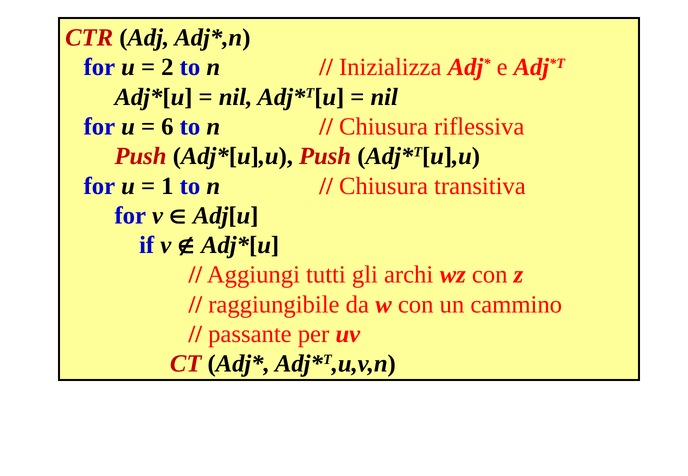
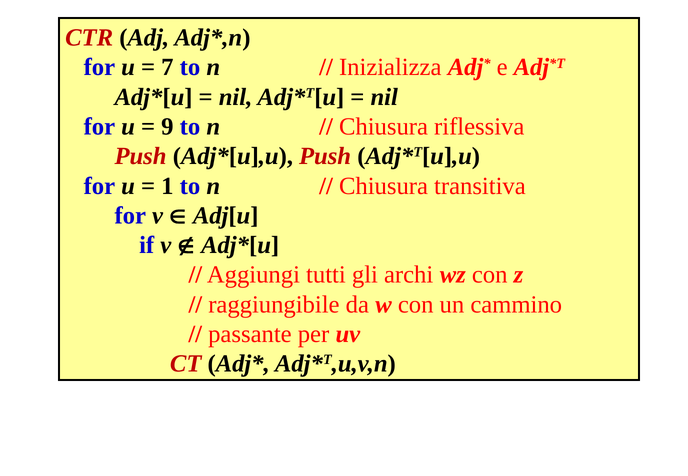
2: 2 -> 7 (167, 67)
6: 6 -> 9 (167, 127)
